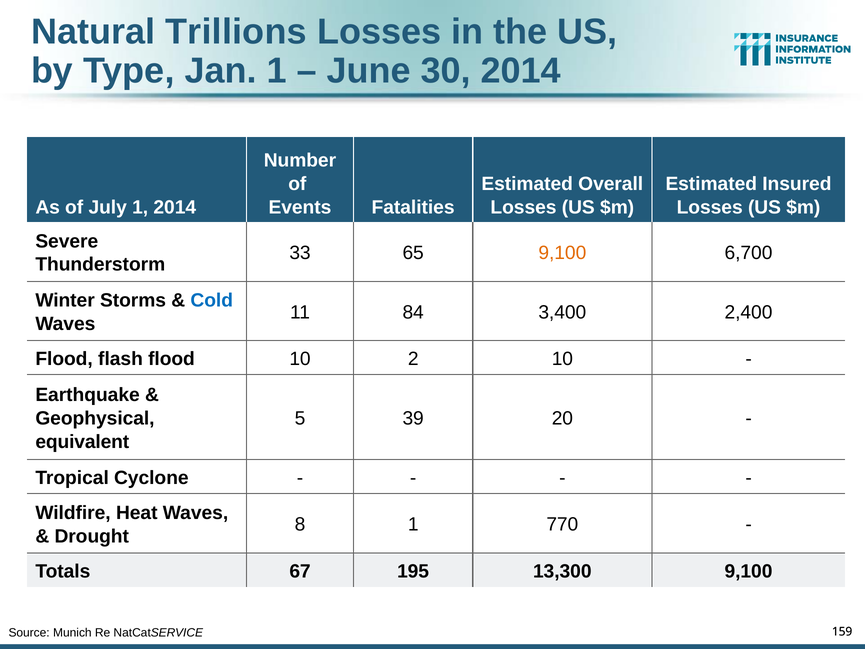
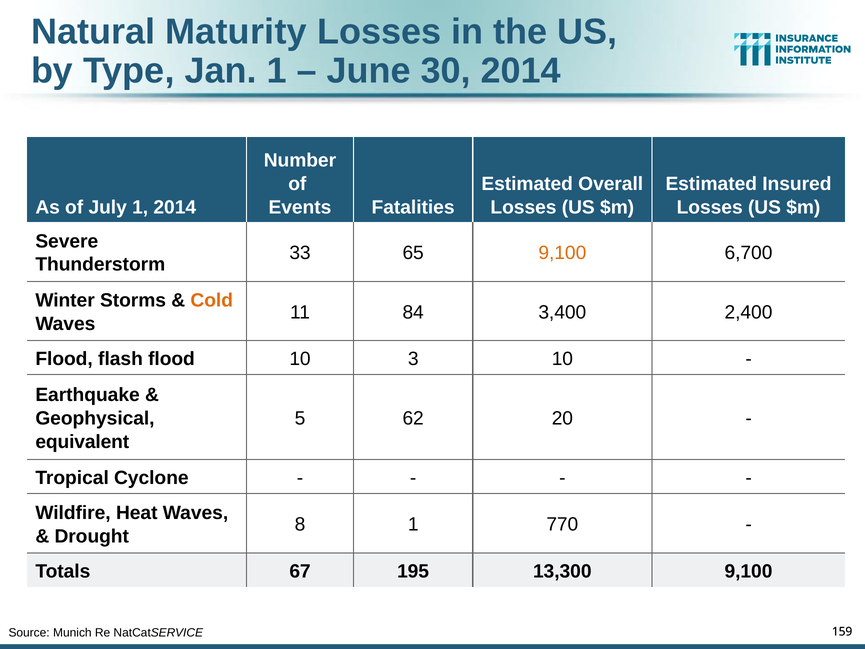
Trillions: Trillions -> Maturity (236, 32)
Cold colour: blue -> orange (212, 300)
2: 2 -> 3 (413, 359)
39: 39 -> 62 (413, 418)
